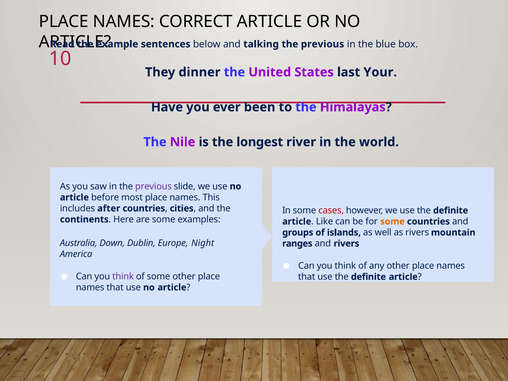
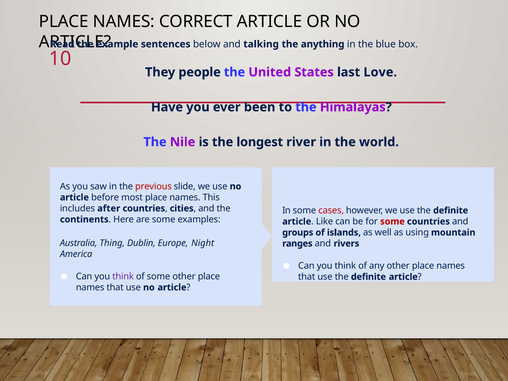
previous: previous -> anything (323, 44)
dinner: dinner -> people (200, 72)
Your: Your -> Love (380, 72)
previous colour: purple -> red (153, 186)
some colour: orange -> red (392, 221)
as rivers: rivers -> using (417, 233)
Down: Down -> Thing (112, 243)
